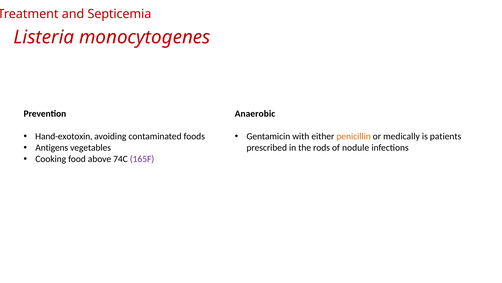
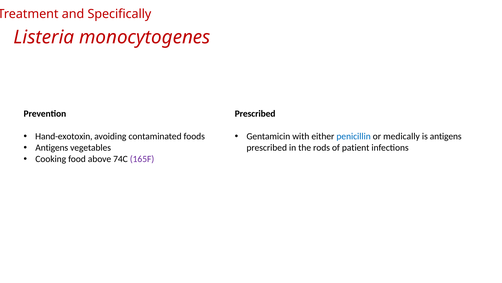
Septicemia: Septicemia -> Specifically (119, 14)
Anaerobic: Anaerobic -> Prescribed (255, 114)
penicillin colour: orange -> blue (354, 136)
is patients: patients -> antigens (446, 136)
nodule: nodule -> patient (356, 147)
